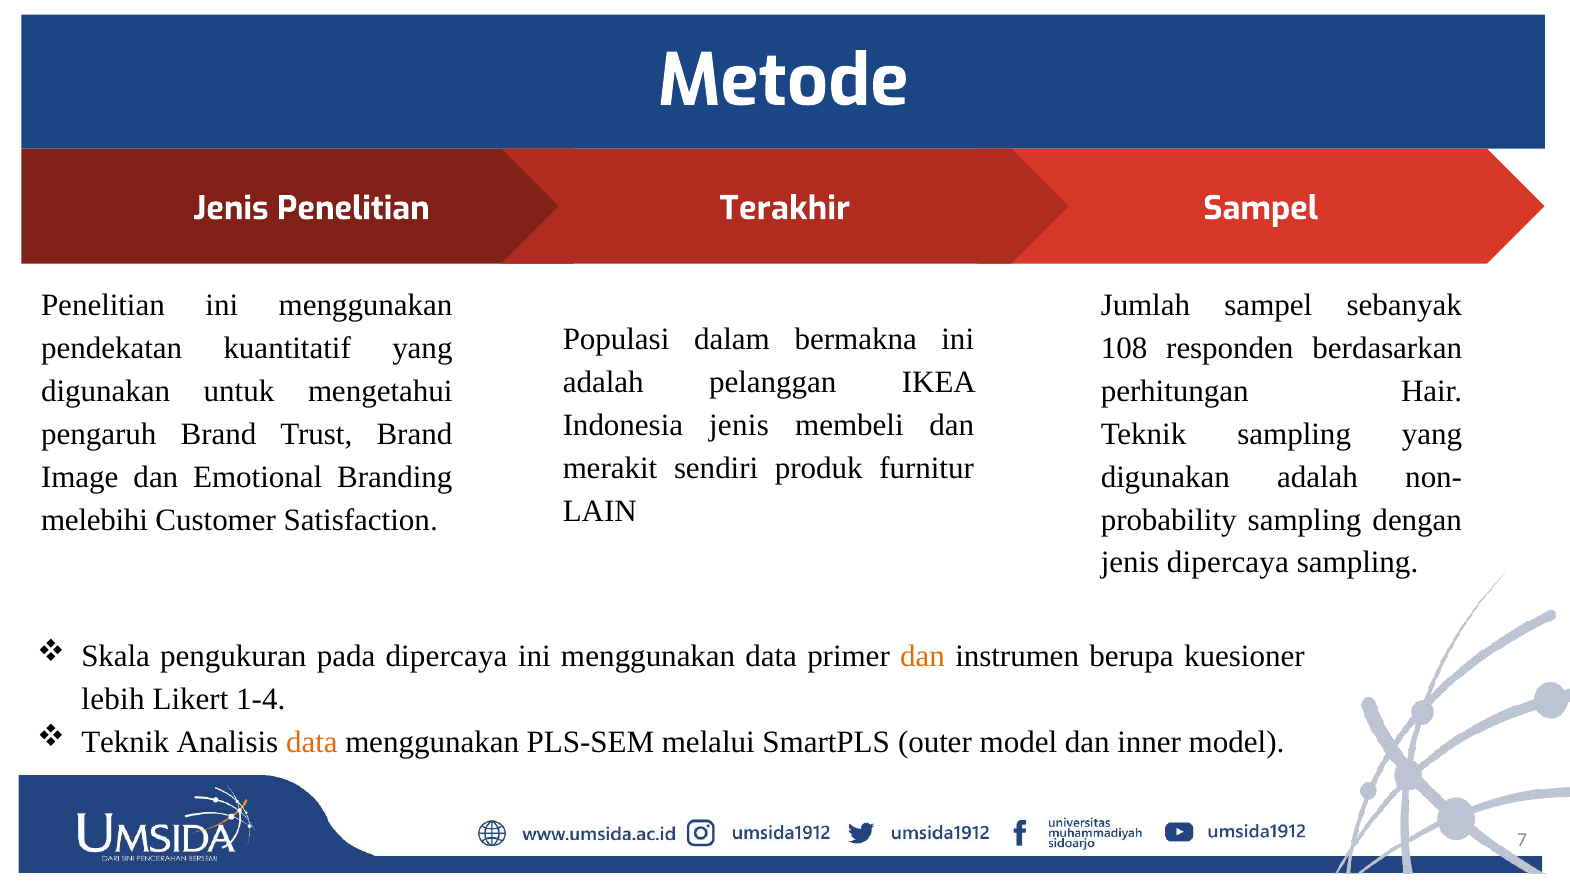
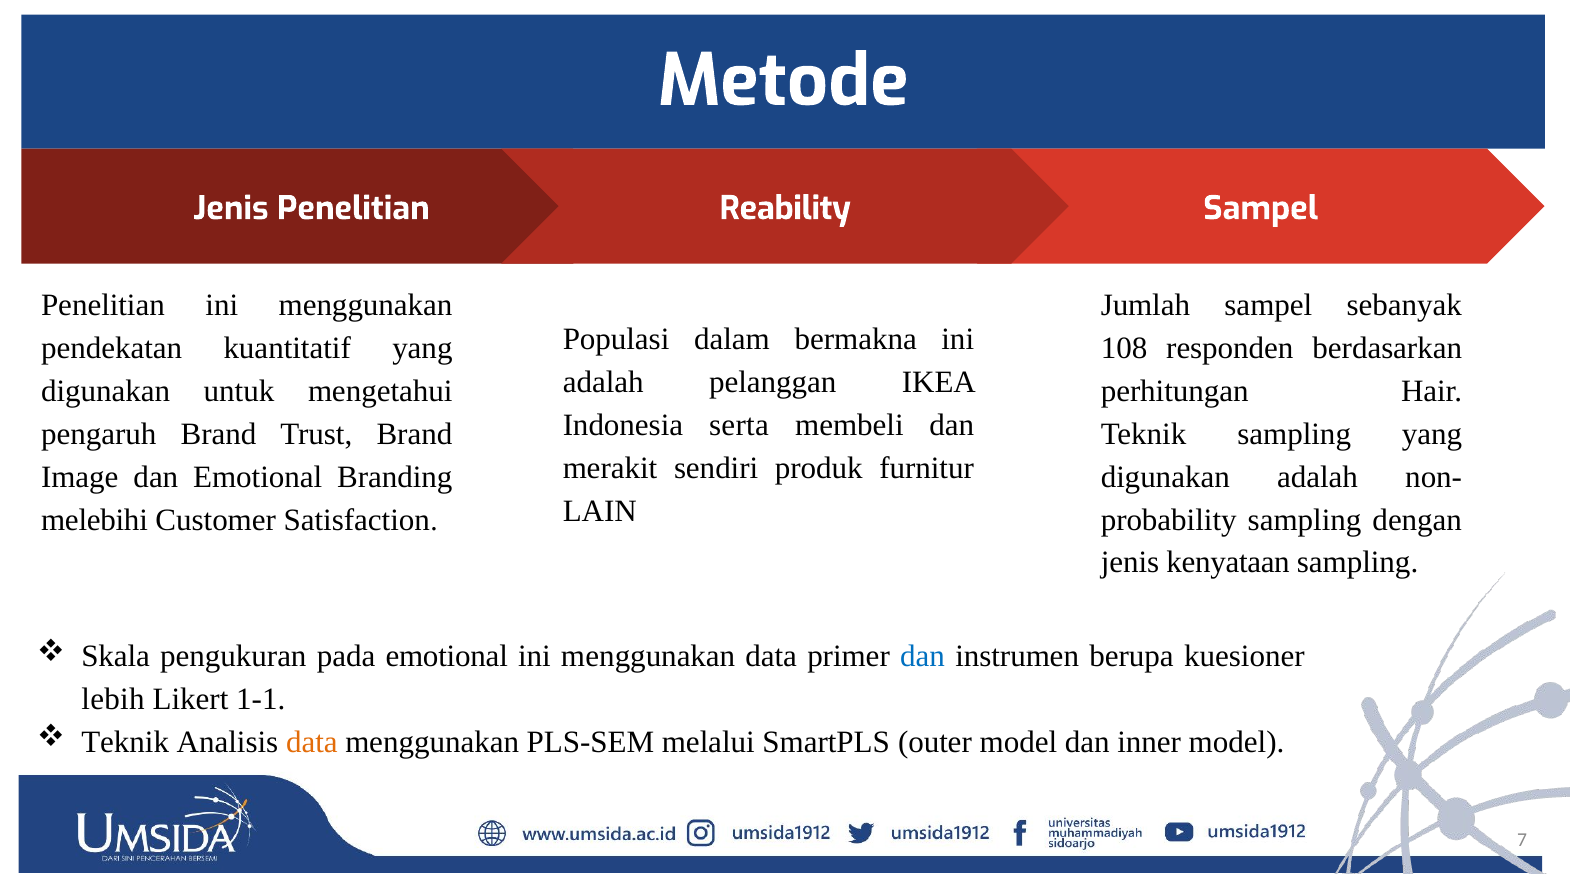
Terakhir: Terakhir -> Reability (785, 208)
Indonesia jenis: jenis -> serta (739, 425)
jenis dipercaya: dipercaya -> kenyataan (1228, 563)
pada dipercaya: dipercaya -> emotional (447, 656)
dan colour: orange -> blue (923, 656)
1-4: 1-4 -> 1-1 (261, 699)
